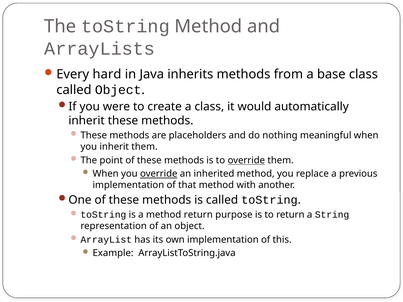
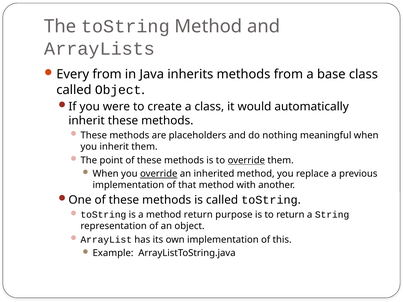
Every hard: hard -> from (107, 74)
